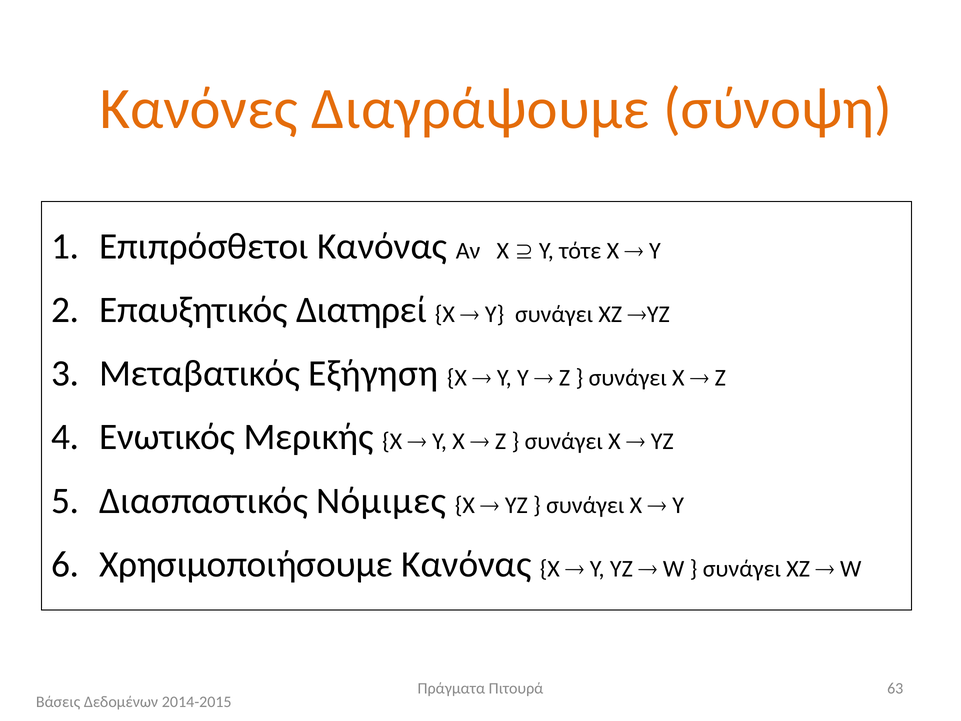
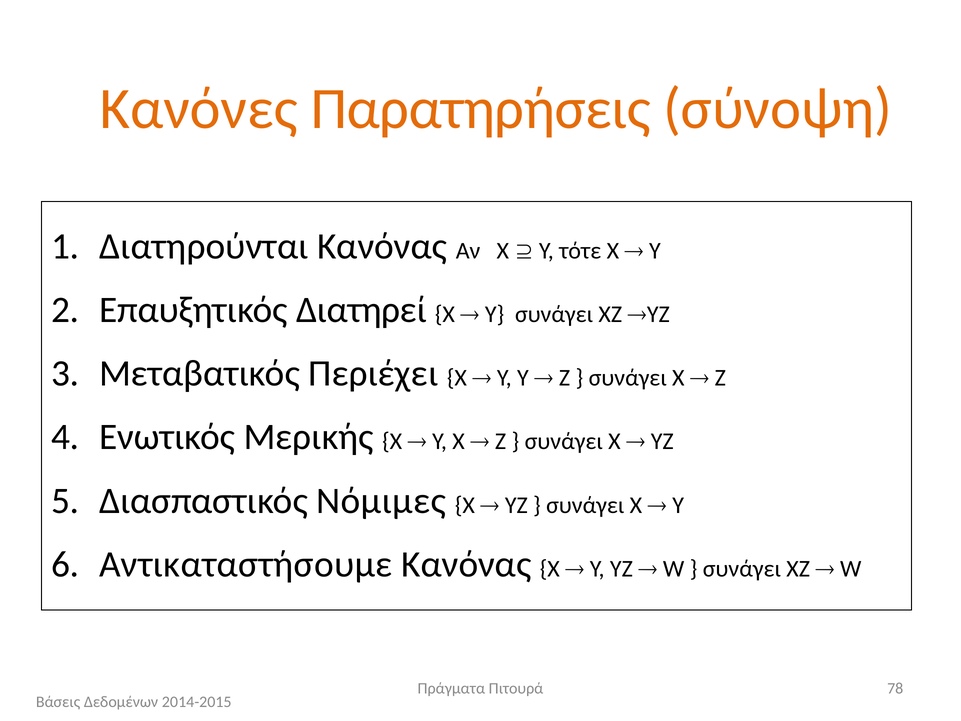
Διαγράψουμε: Διαγράψουμε -> Παρατηρήσεις (481, 109)
Επιπρόσθετοι: Επιπρόσθετοι -> Διατηρούνται (204, 246)
Εξήγηση: Εξήγηση -> Περιέχει (373, 373)
Χρησιμοποιήσουμε: Χρησιμοποιήσουμε -> Αντικαταστήσουμε (246, 564)
63: 63 -> 78 (895, 688)
